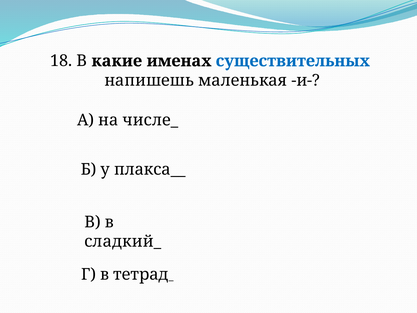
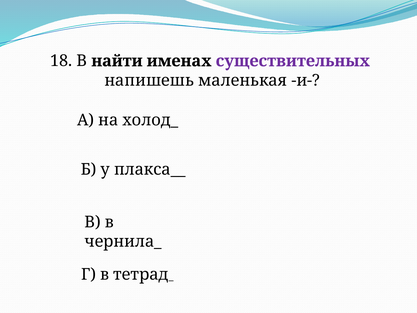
какие: какие -> найти (117, 61)
существительных colour: blue -> purple (293, 61)
числе_: числе_ -> холод_ (150, 120)
сладкий_: сладкий_ -> чернила_ (123, 241)
